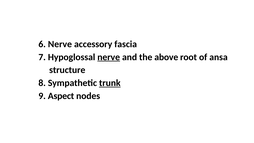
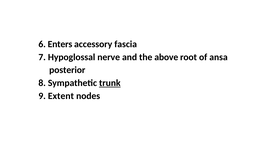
6 Nerve: Nerve -> Enters (60, 44)
nerve underline: present -> none (109, 57)
structure: structure -> posterior (67, 70)
Aspect: Aspect -> Extent (61, 96)
